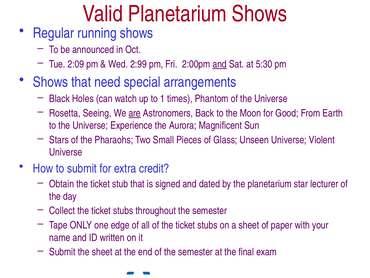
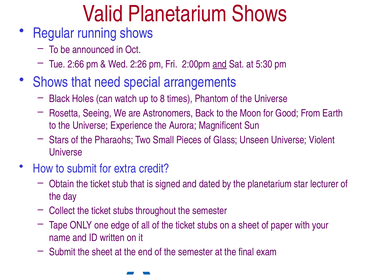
2:09: 2:09 -> 2:66 (76, 64)
2:99: 2:99 -> 2:26 (138, 64)
1: 1 -> 8 (162, 99)
are underline: present -> none (135, 113)
